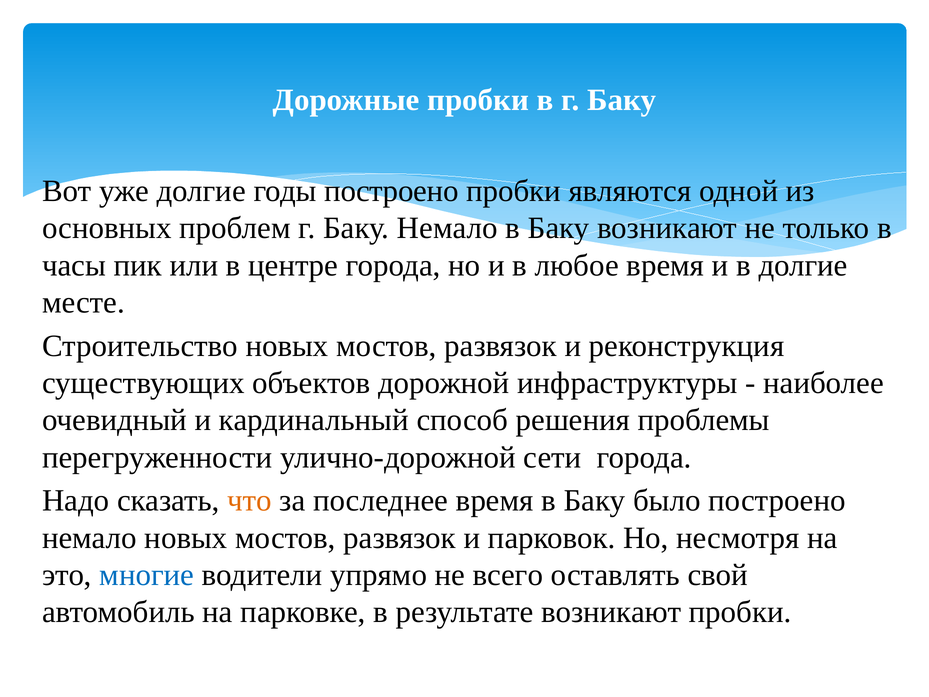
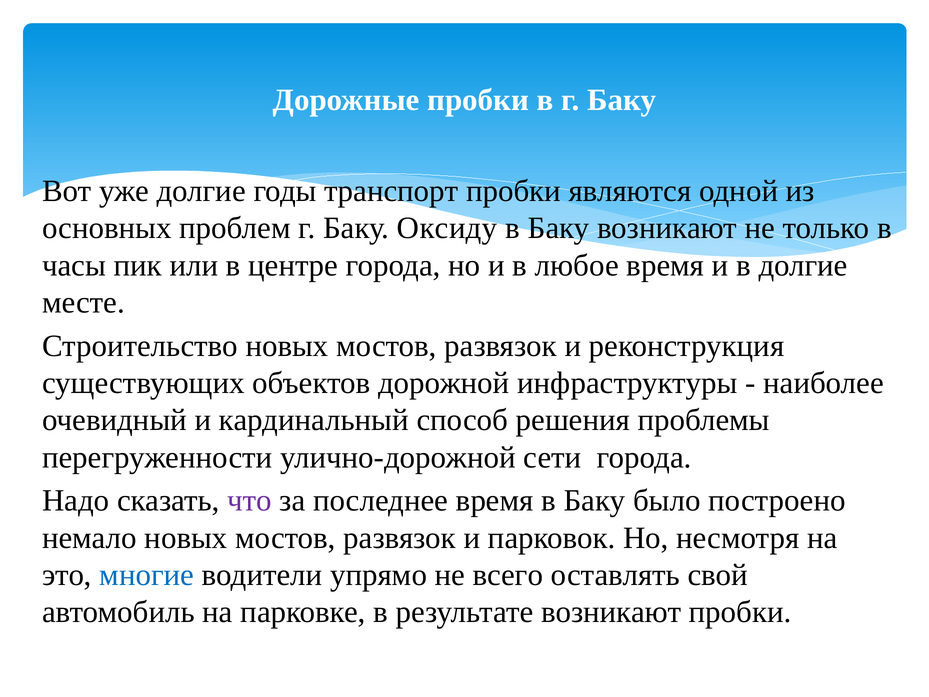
годы построено: построено -> транспорт (391, 191)
Баку Немало: Немало -> Оксиду (447, 228)
что colour: orange -> purple (250, 501)
